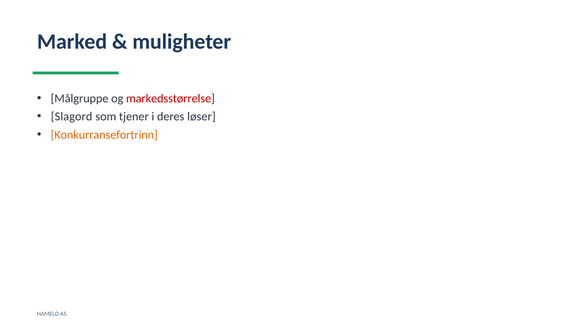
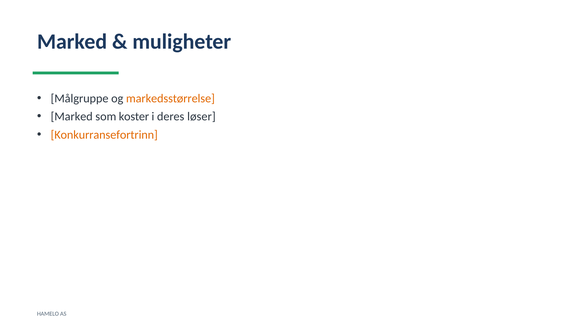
markedsstørrelse colour: red -> orange (170, 99)
Slagord: Slagord -> Marked (72, 117)
tjener: tjener -> koster (134, 117)
